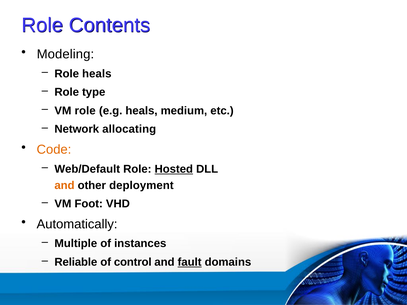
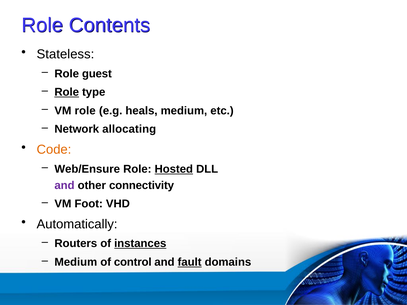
Modeling: Modeling -> Stateless (65, 54)
Role heals: heals -> guest (97, 74)
Role underline: none -> present (67, 92)
Web/Default: Web/Default -> Web/Ensure (87, 169)
and colour: orange -> purple (64, 185)
deployment: deployment -> connectivity (142, 185)
Multiple: Multiple -> Routers (76, 244)
instances underline: none -> present (140, 244)
Reliable: Reliable -> Medium (76, 262)
